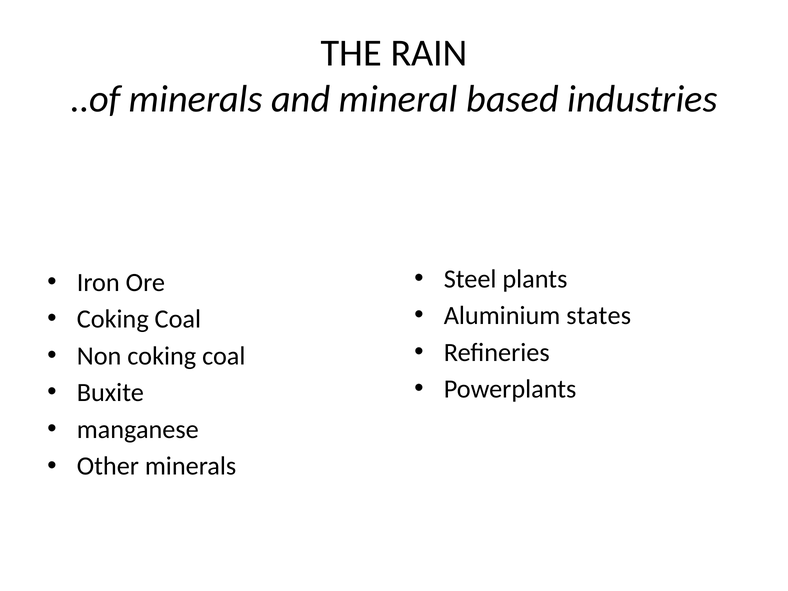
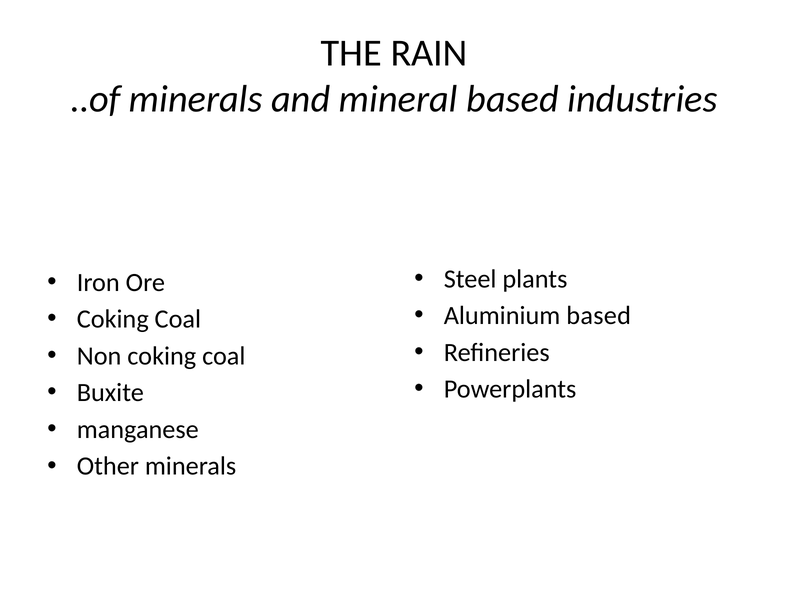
Aluminium states: states -> based (599, 316)
